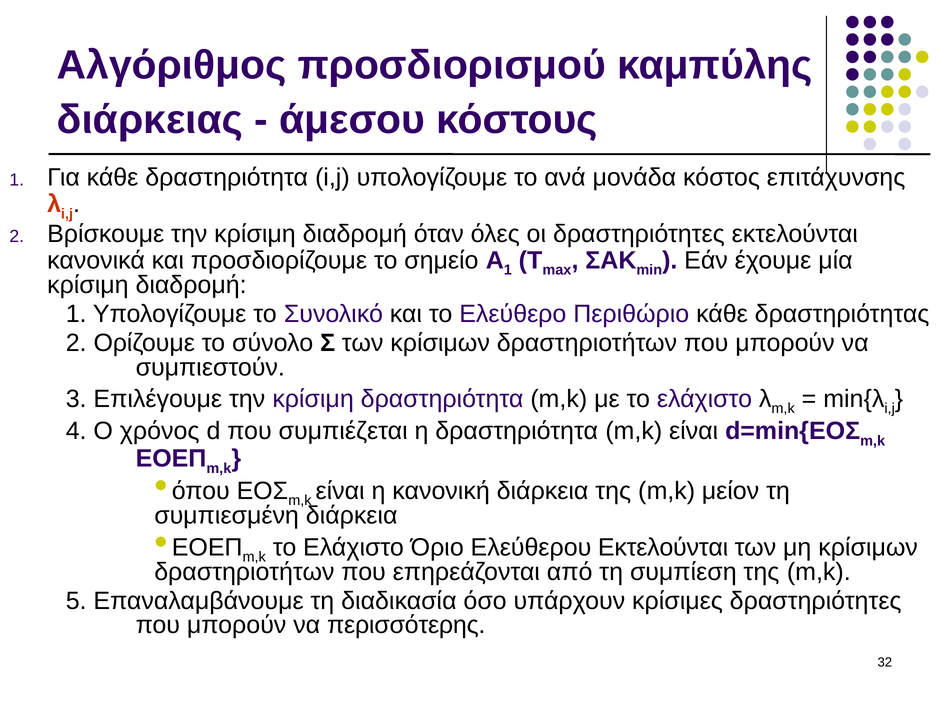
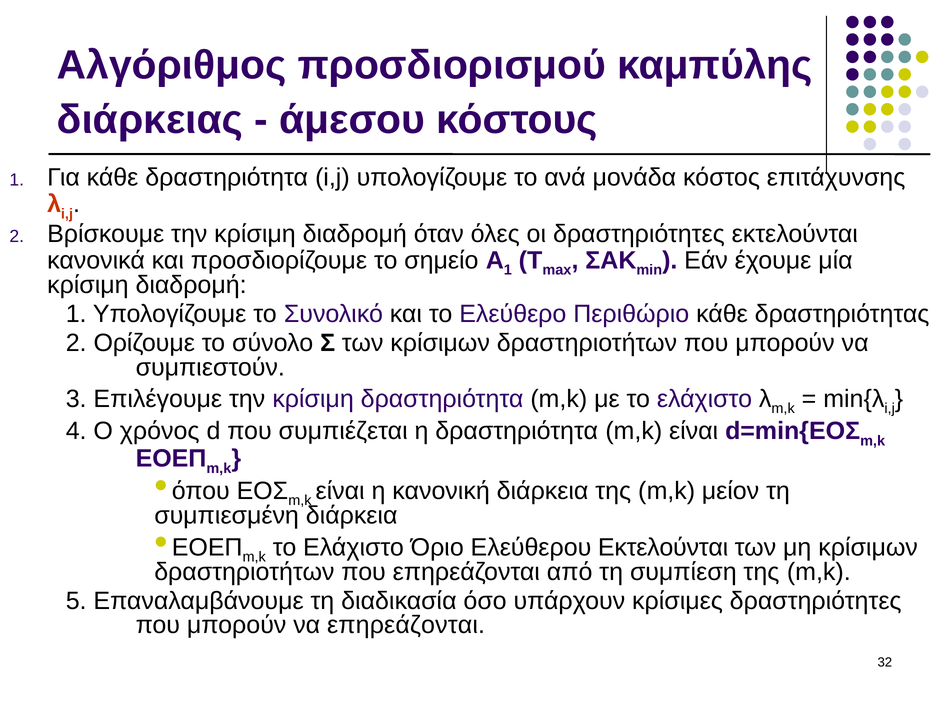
να περισσότερης: περισσότερης -> επηρεάζονται (406, 625)
